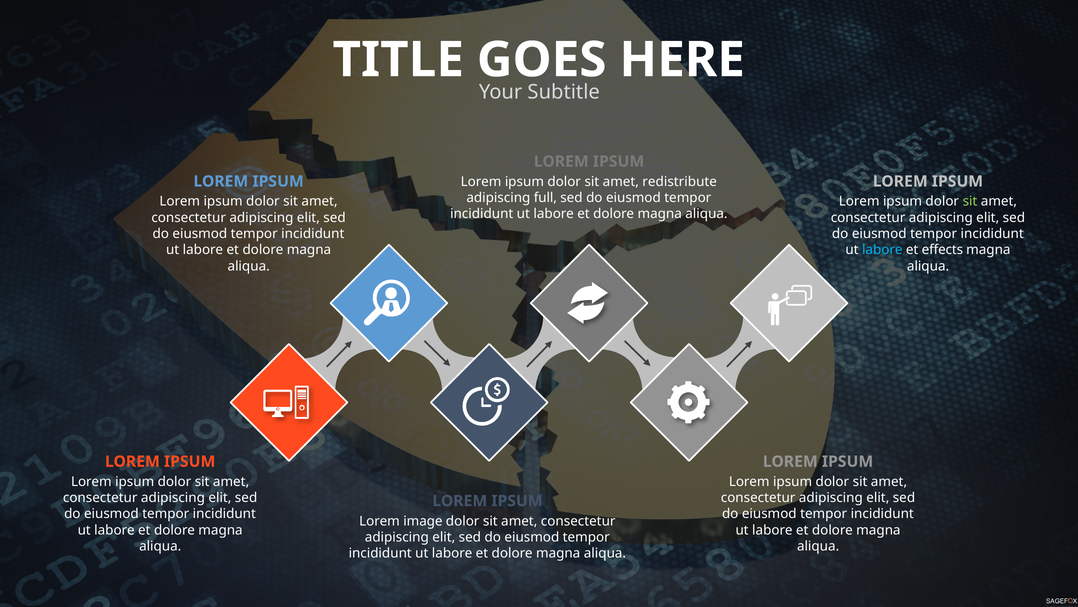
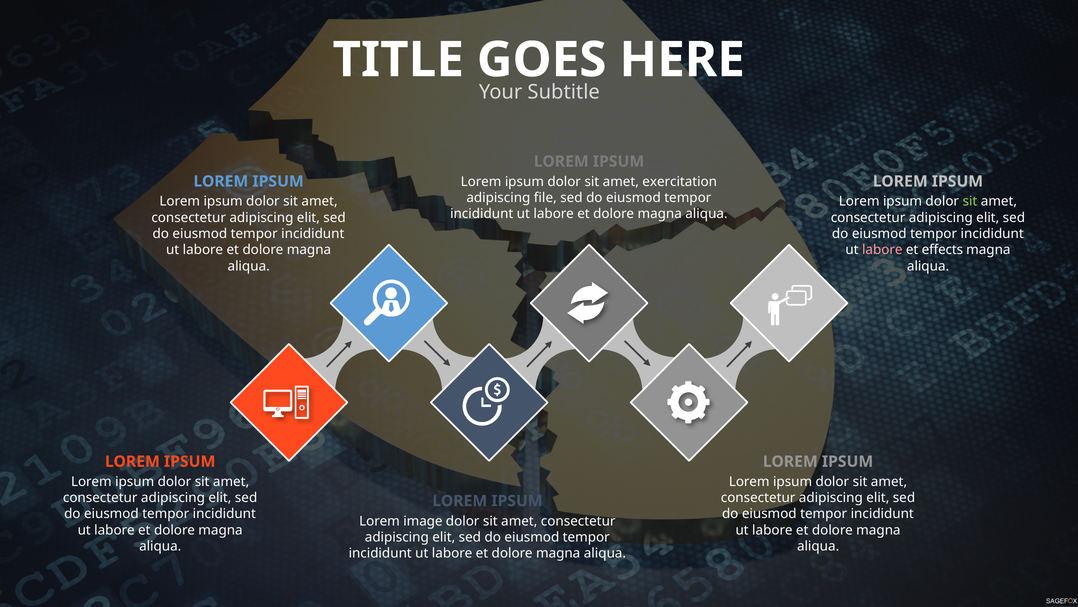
redistribute: redistribute -> exercitation (680, 181)
full: full -> file (545, 198)
labore colour: light blue -> pink (882, 250)
